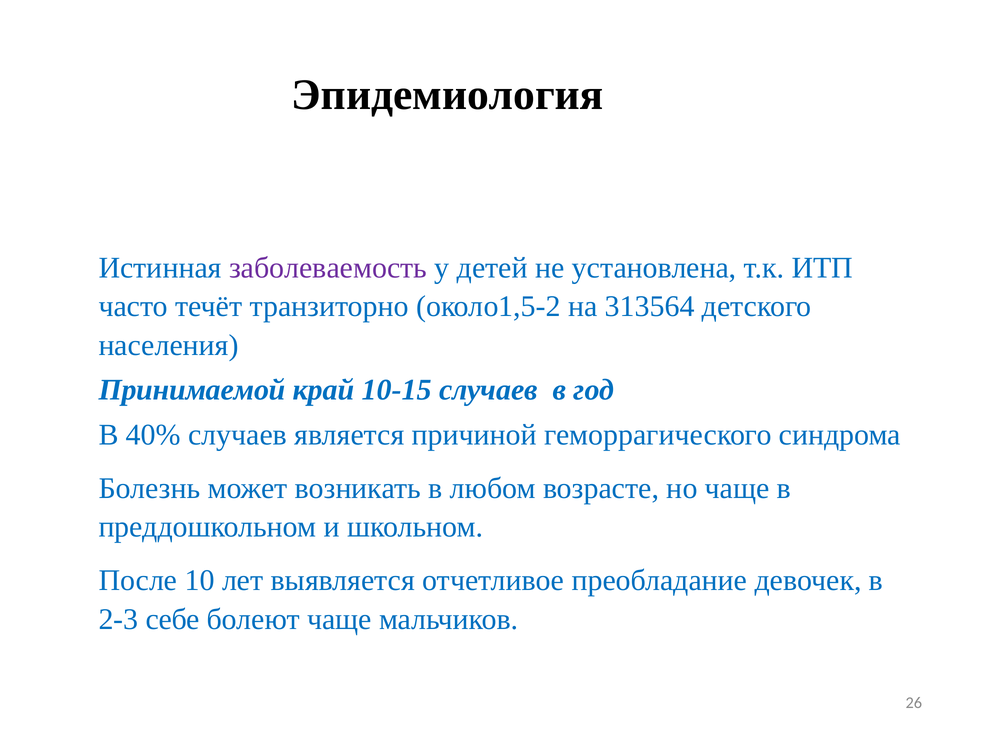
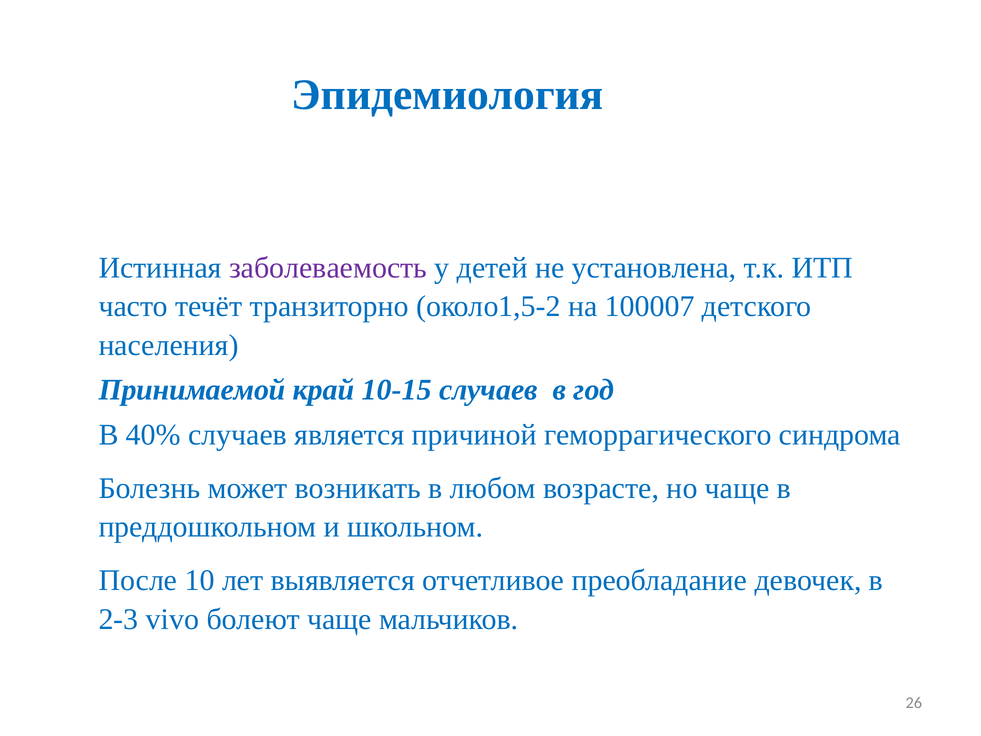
Эпидемиология colour: black -> blue (447, 95)
313564: 313564 -> 100007 (650, 306)
себе: себе -> vivo (172, 619)
